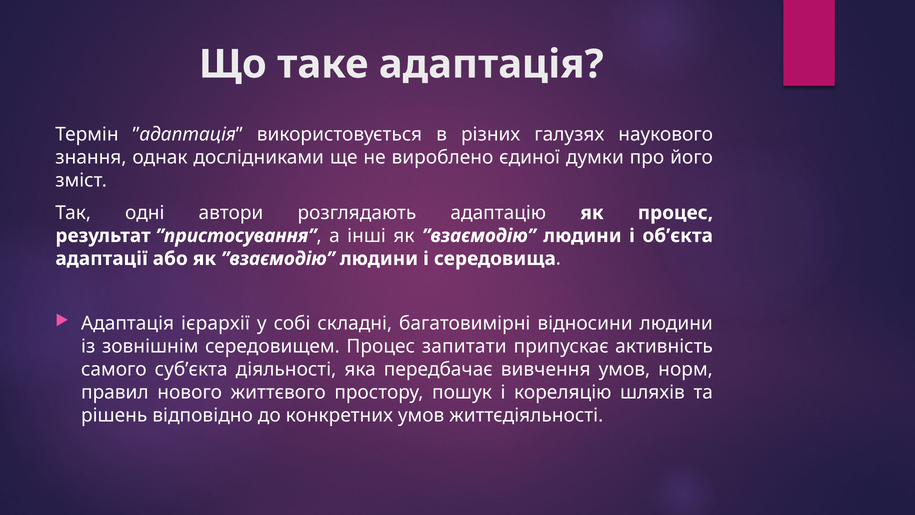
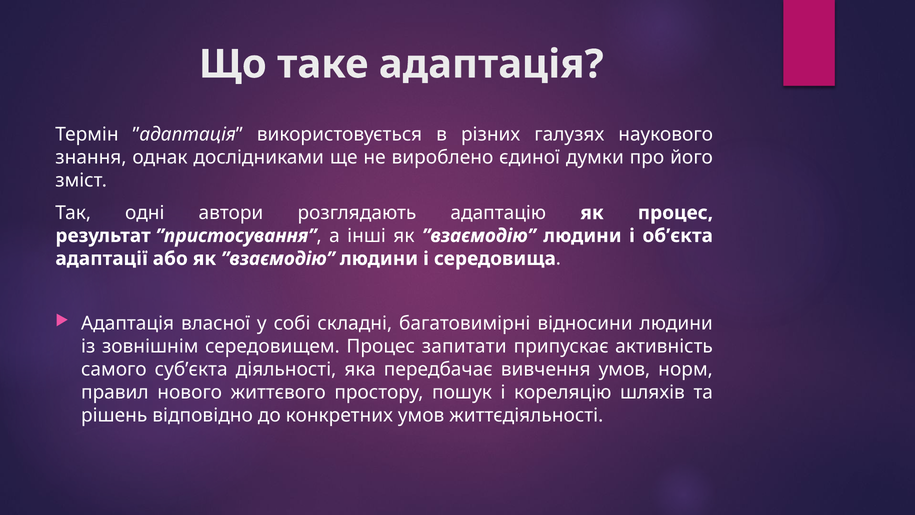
ієрархії: ієрархії -> власної (216, 323)
